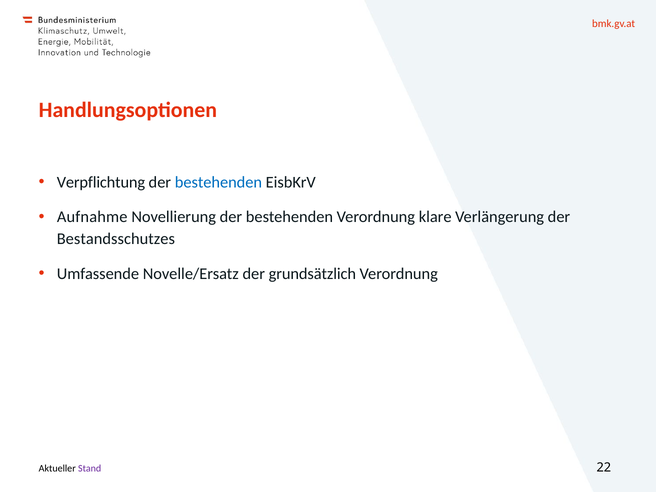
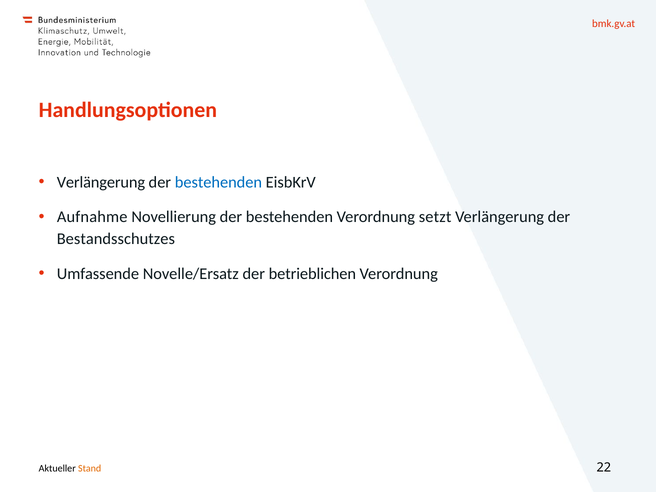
Verpflichtung: Verpflichtung -> Verlängerung (101, 182)
klare: klare -> setzt (435, 217)
grundsätzlich: grundsätzlich -> betrieblichen (312, 274)
Stand colour: purple -> orange (90, 468)
